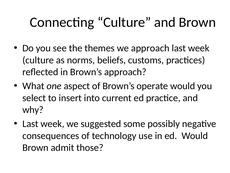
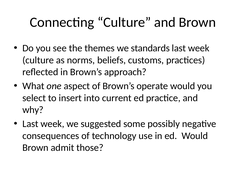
we approach: approach -> standards (150, 48)
